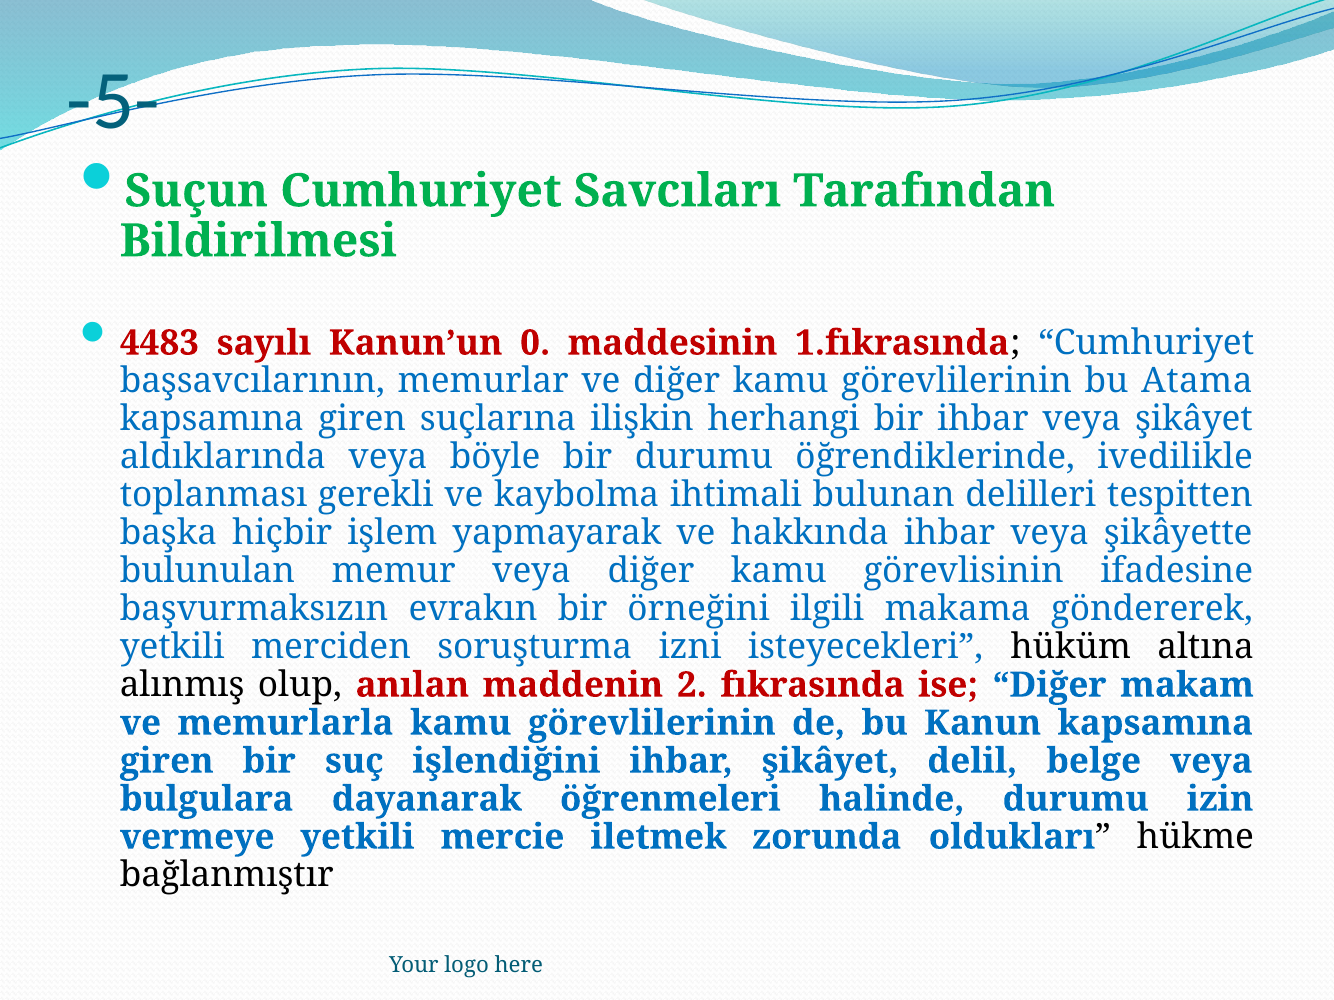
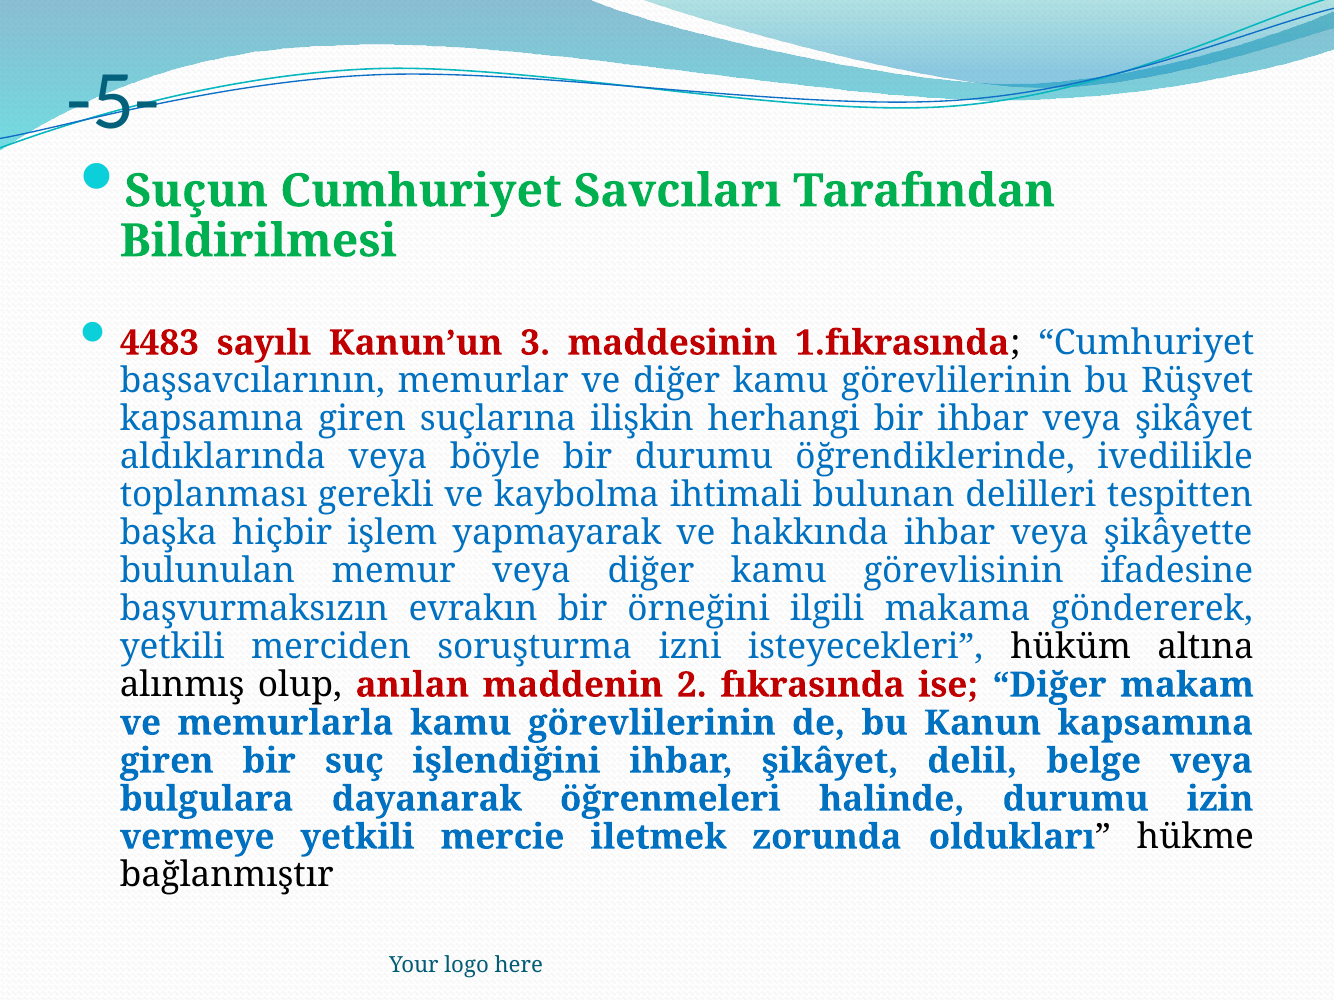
0: 0 -> 3 (535, 343)
Atama: Atama -> Rüşvet (1197, 381)
